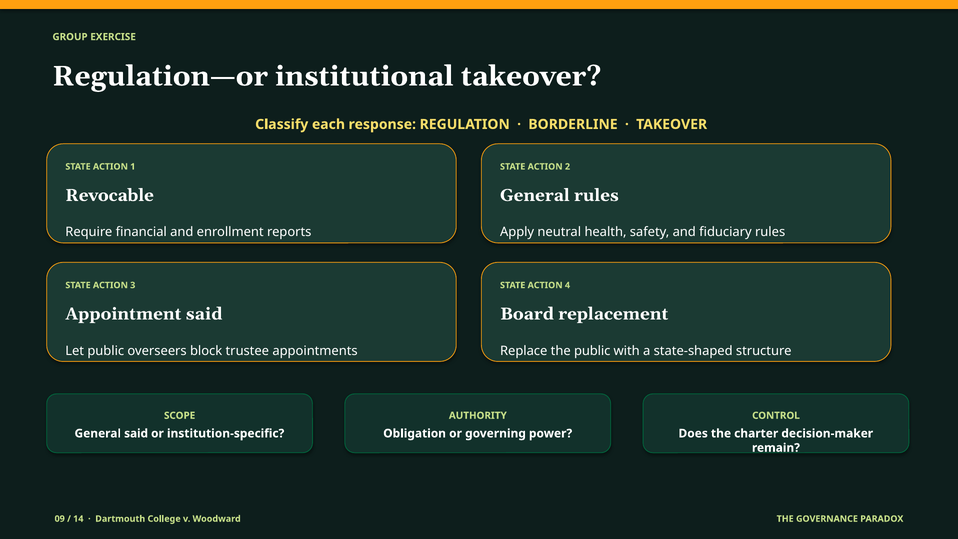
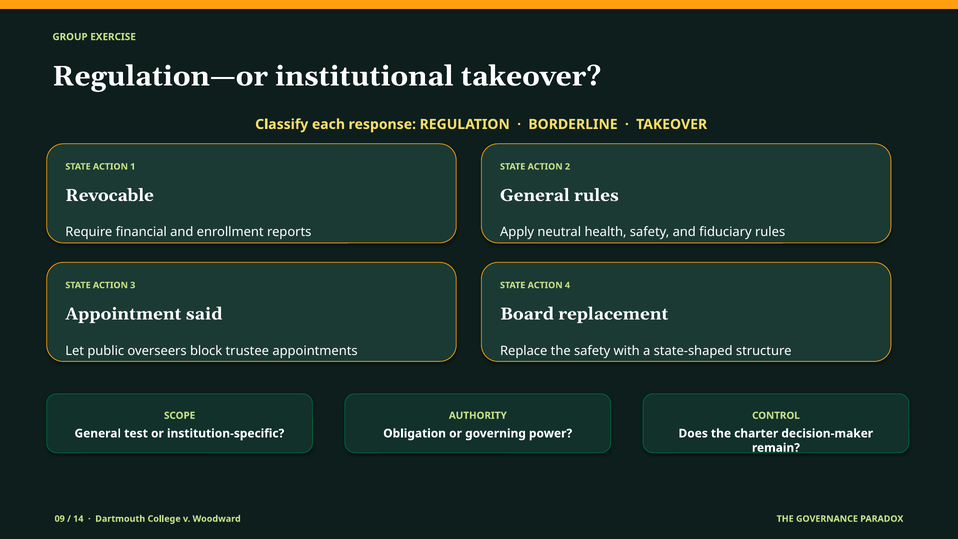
the public: public -> safety (592, 351)
General said: said -> test (136, 433)
